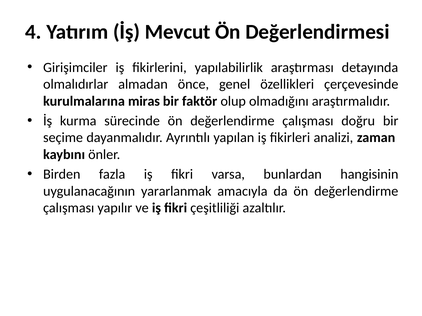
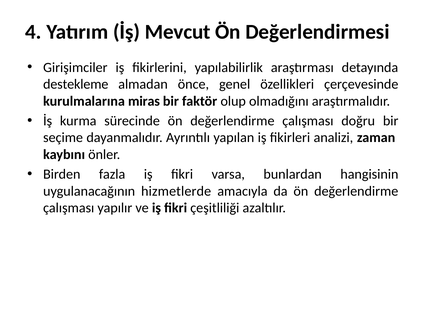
olmalıdırlar: olmalıdırlar -> destekleme (76, 84)
yararlanmak: yararlanmak -> hizmetlerde (176, 191)
